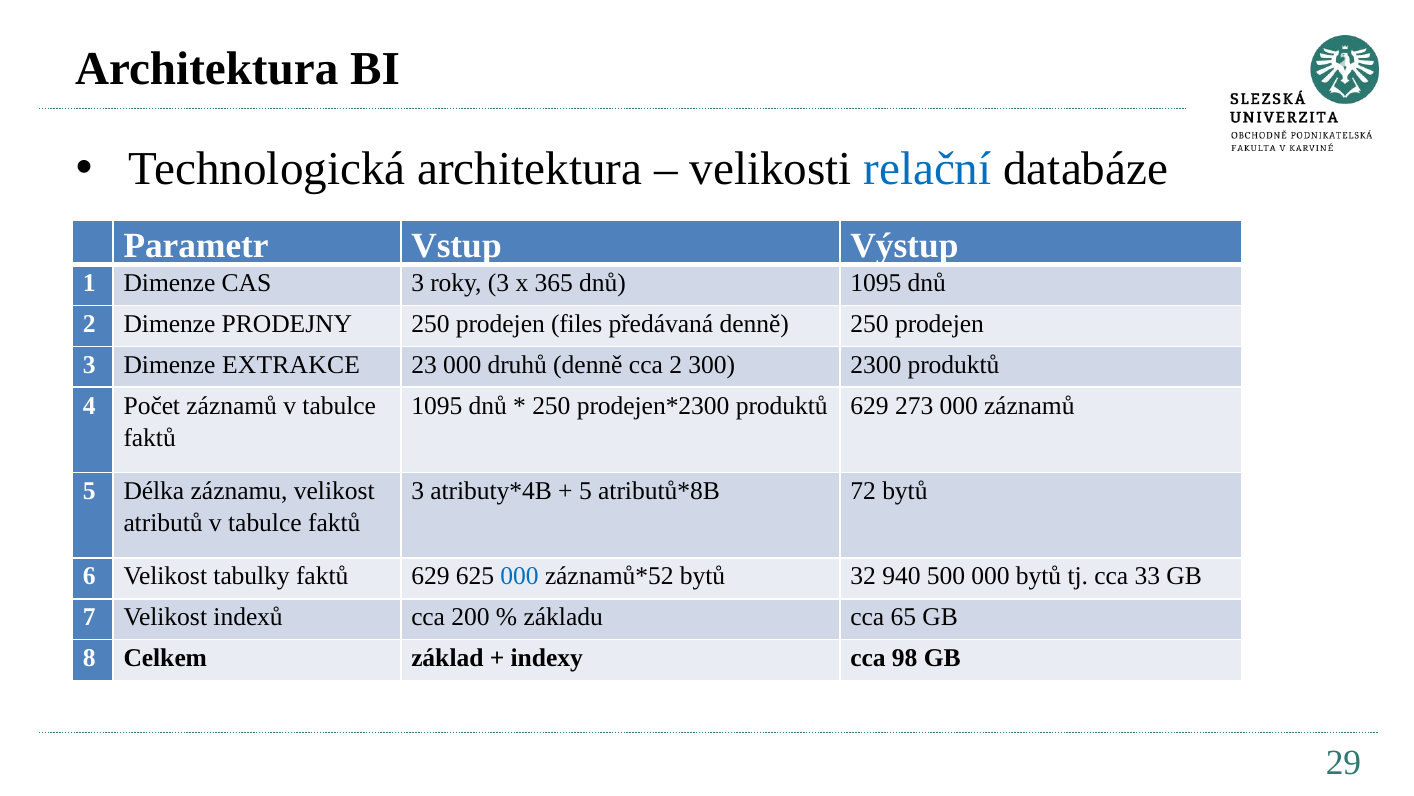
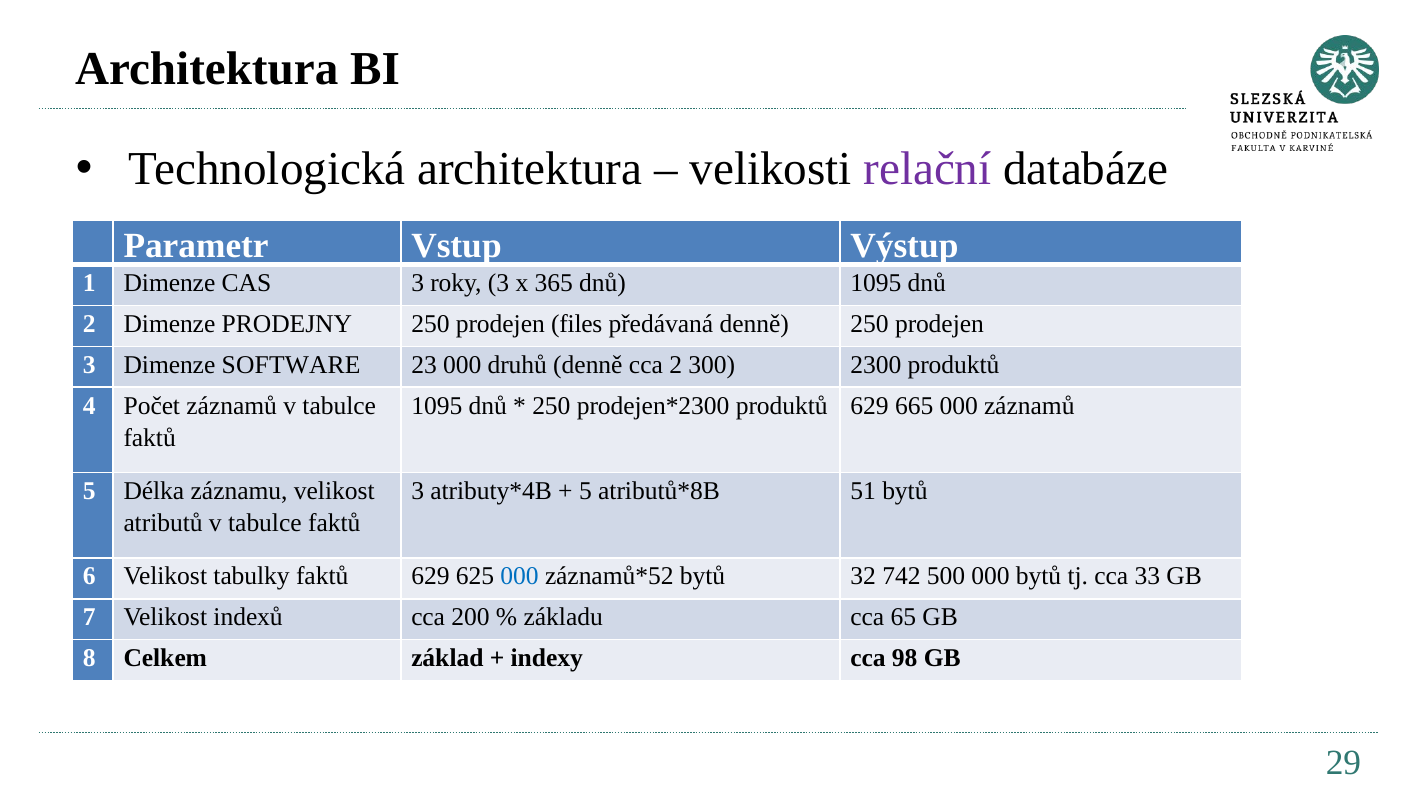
relační colour: blue -> purple (928, 169)
EXTRAKCE: EXTRAKCE -> SOFTWARE (291, 364)
273: 273 -> 665 (914, 405)
72: 72 -> 51 (863, 491)
940: 940 -> 742 (901, 576)
